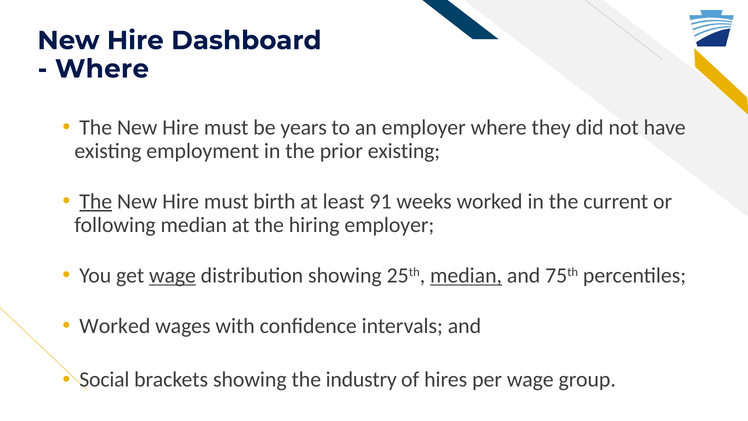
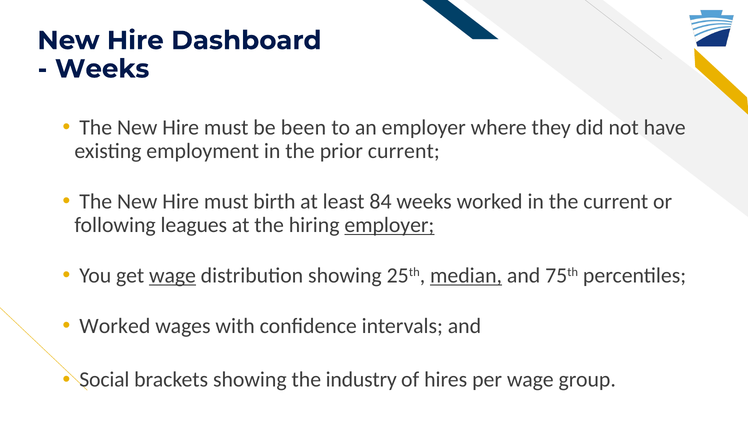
Where: Where -> Weeks (102, 69)
years: years -> been (303, 127)
prior existing: existing -> current (404, 151)
The underline: present -> none (96, 201)
91: 91 -> 84 (381, 201)
following median: median -> leagues (194, 225)
employer underline: none -> present (389, 225)
